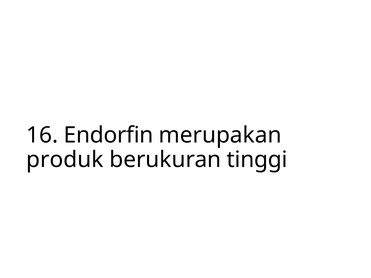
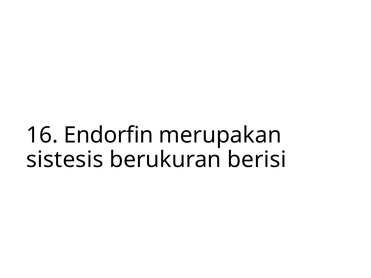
produk: produk -> sistesis (65, 160)
tinggi: tinggi -> berisi (257, 160)
